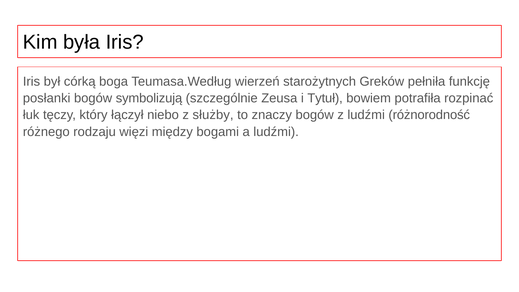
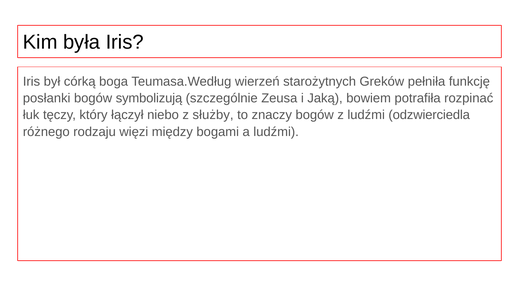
Tytuł: Tytuł -> Jaką (325, 98)
różnorodność: różnorodność -> odzwierciedla (429, 115)
